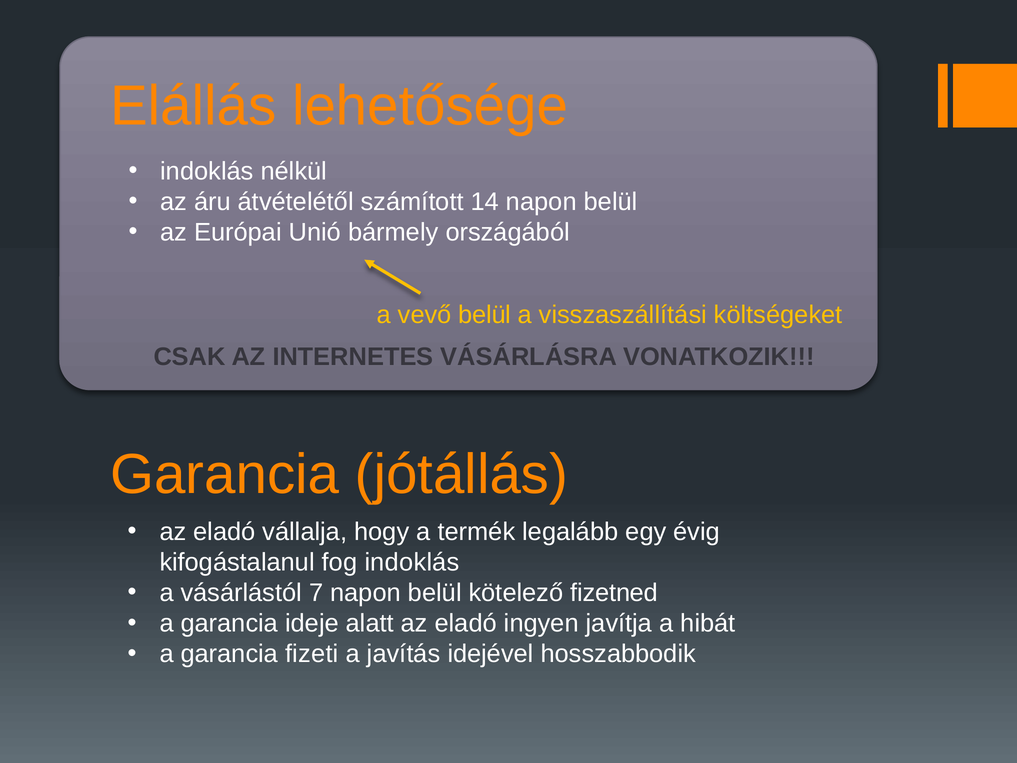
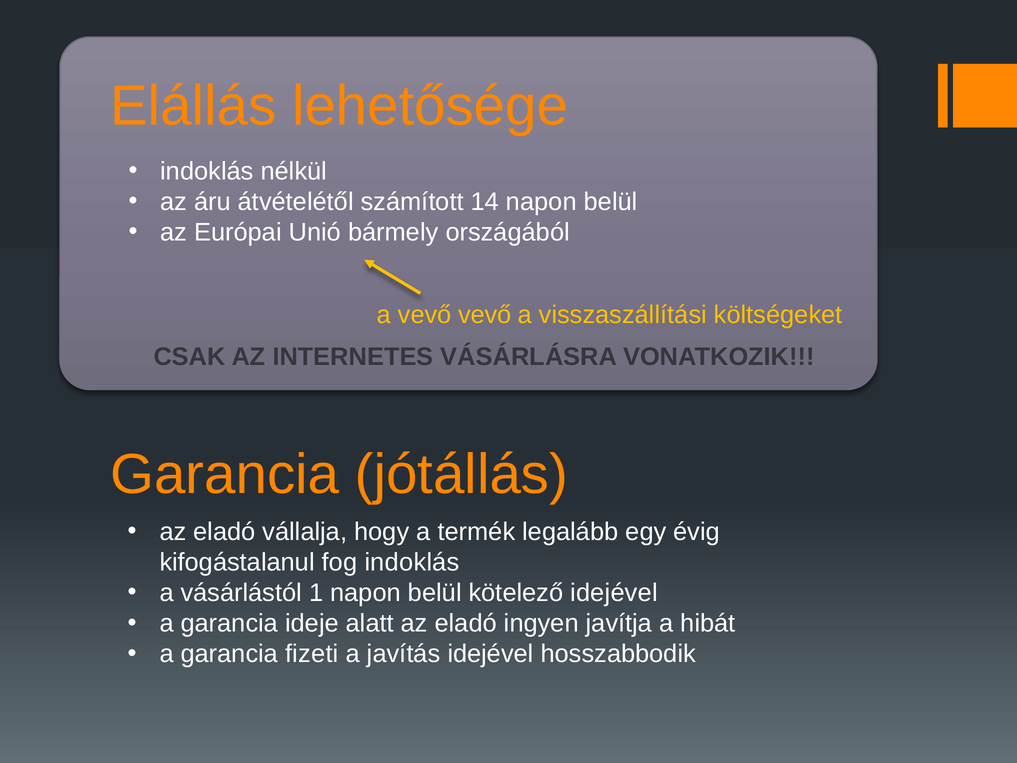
vevő belül: belül -> vevő (485, 315)
7: 7 -> 1 (316, 593)
kötelező fizetned: fizetned -> idejével (614, 593)
